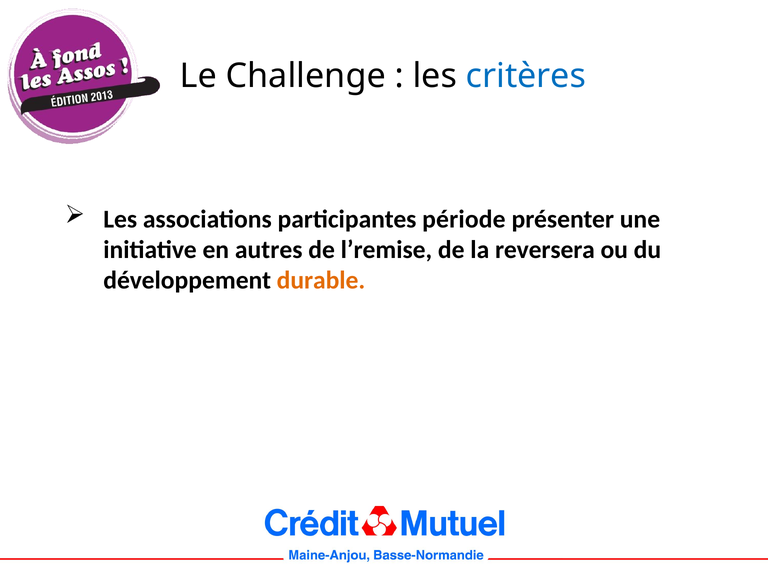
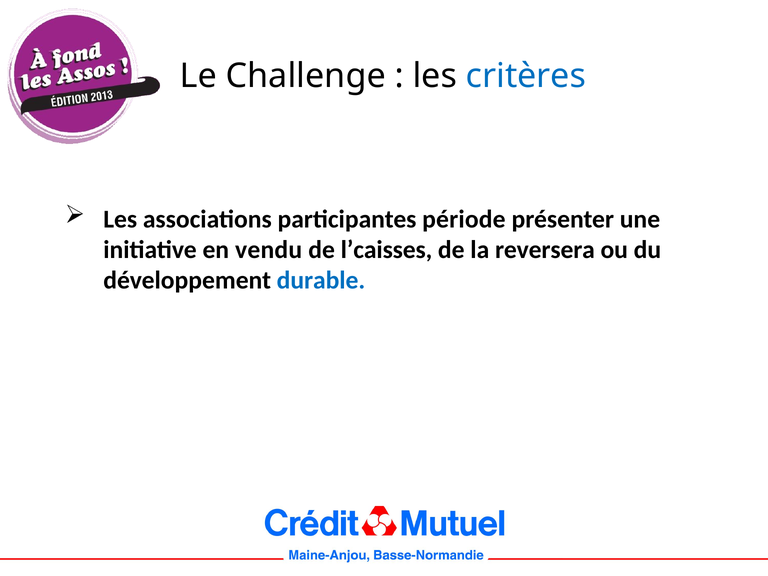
autres: autres -> vendu (269, 250)
l’remise: l’remise -> l’caisses (386, 250)
durable colour: orange -> blue (321, 281)
